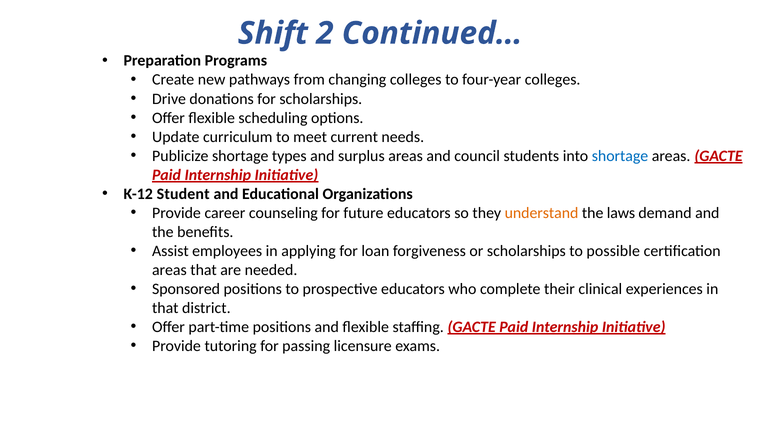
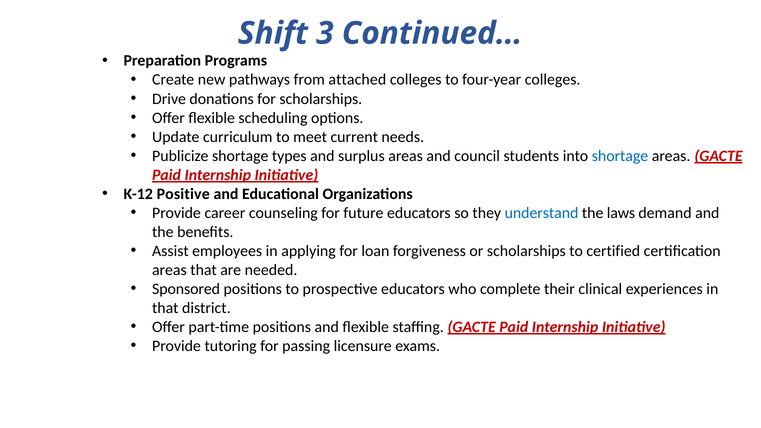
2: 2 -> 3 (325, 33)
changing: changing -> attached (357, 80)
Student: Student -> Positive (183, 194)
understand colour: orange -> blue (542, 213)
possible: possible -> certified (613, 251)
